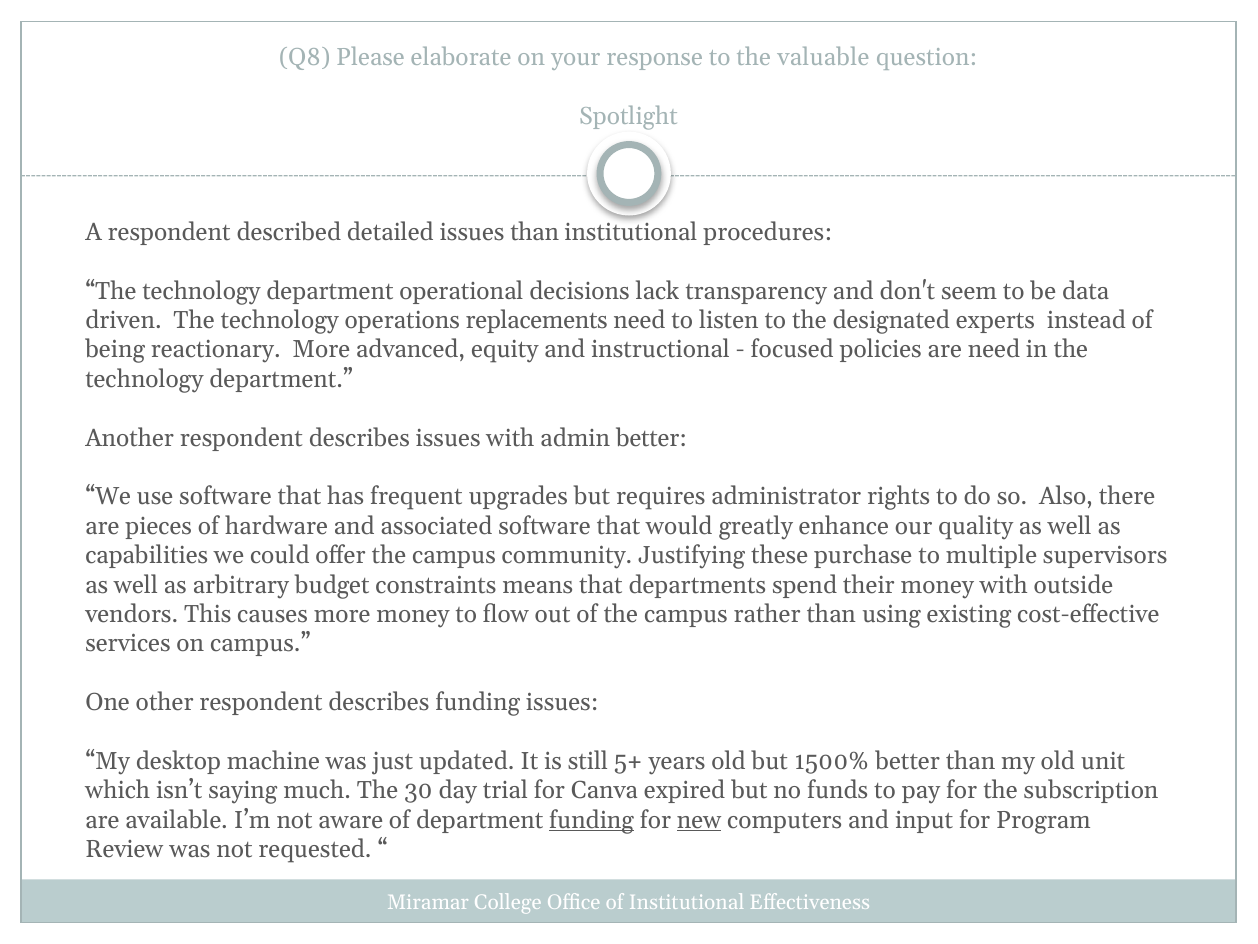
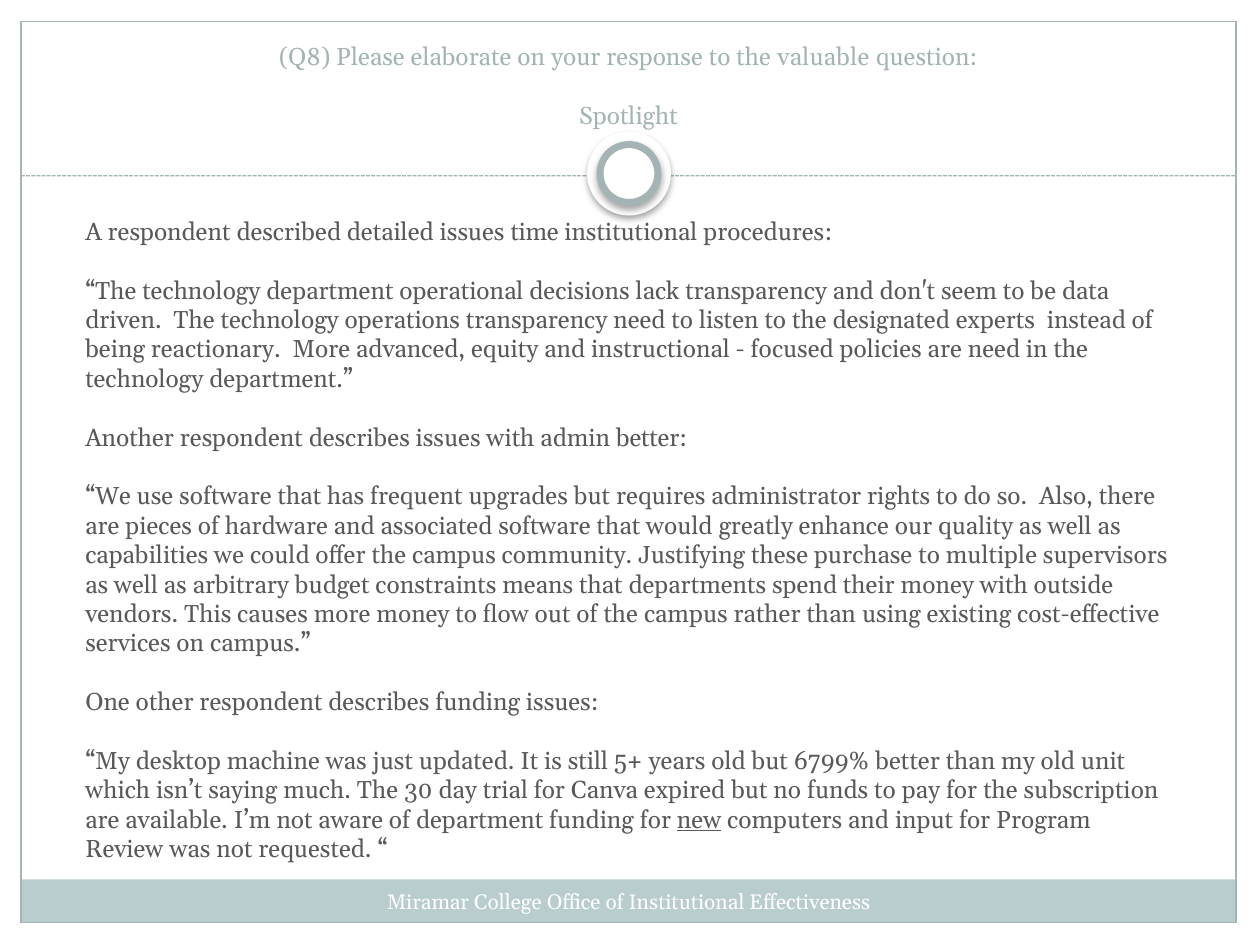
issues than: than -> time (535, 232)
operations replacements: replacements -> transparency (537, 320)
1500%: 1500% -> 6799% (832, 761)
funding underline: present -> none (592, 820)
